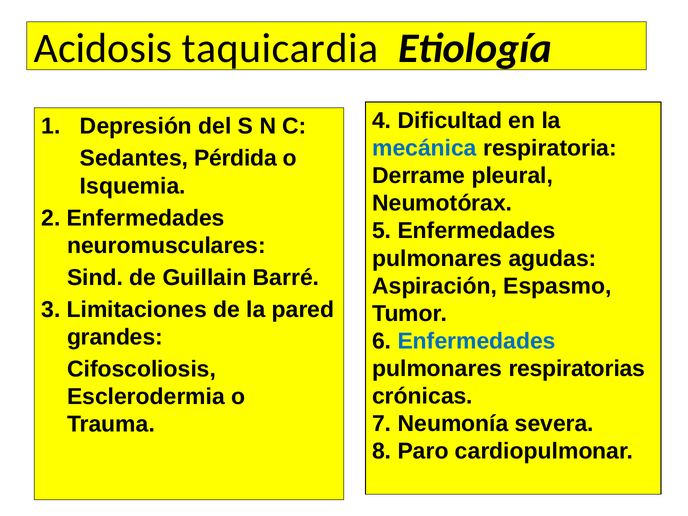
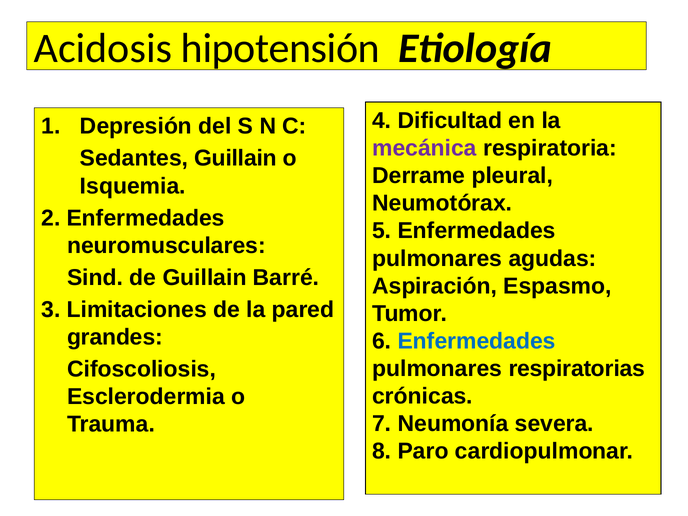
taquicardia: taquicardia -> hipotensión (280, 49)
mecánica colour: blue -> purple (424, 148)
Sedantes Pérdida: Pérdida -> Guillain (235, 158)
